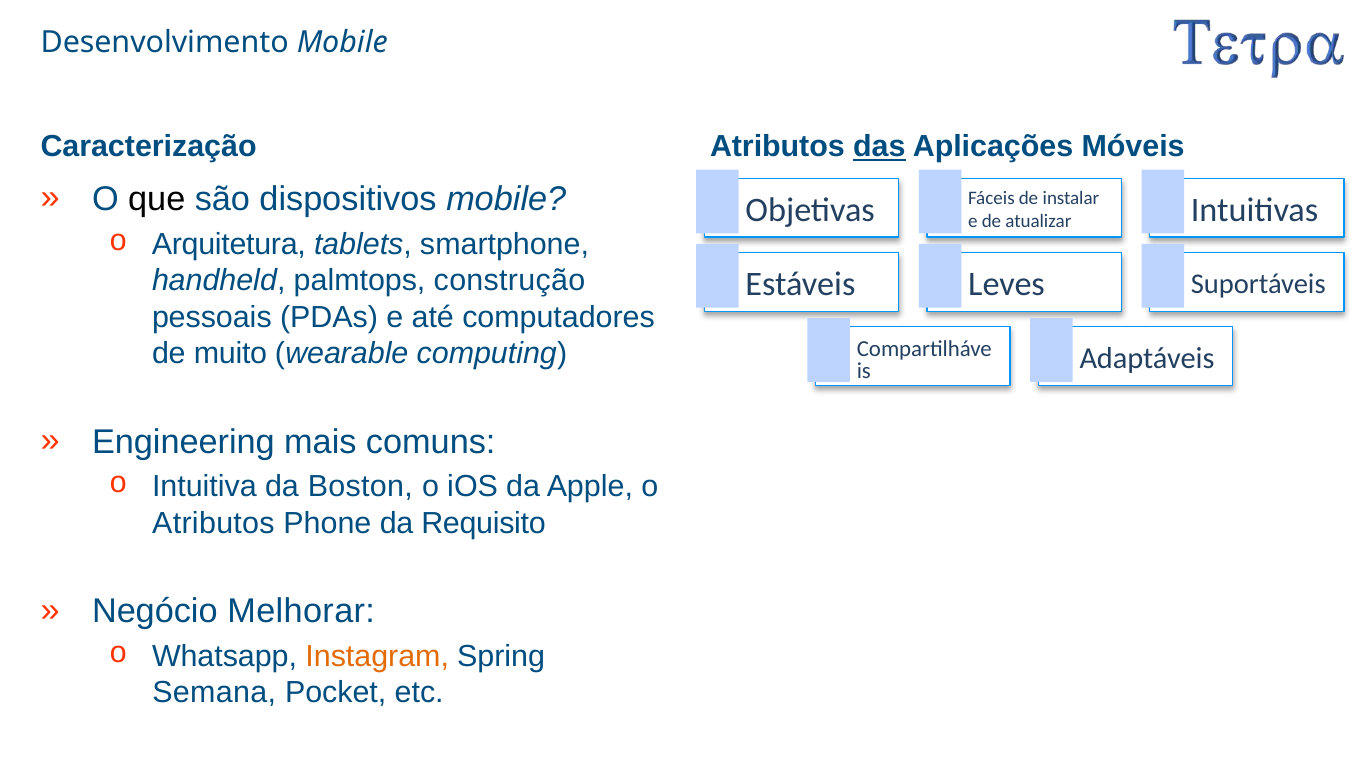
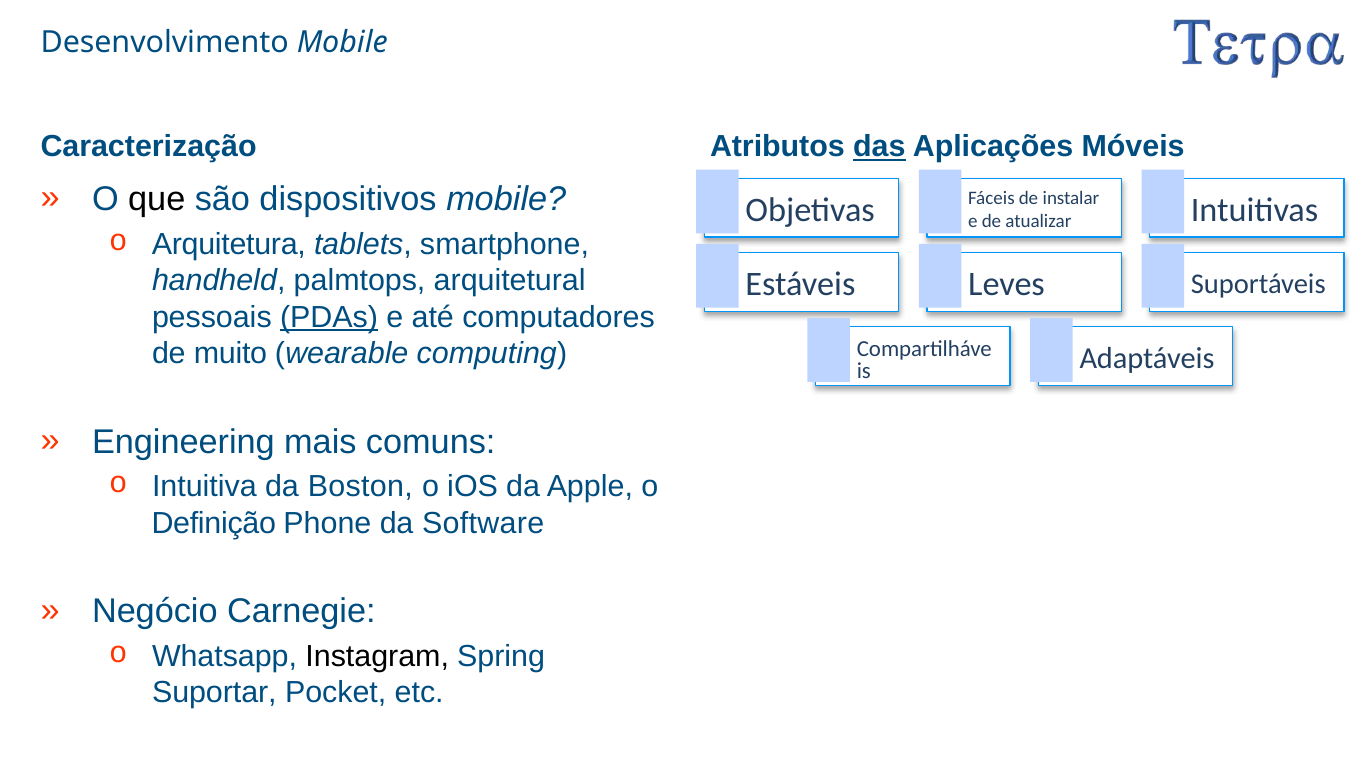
construção: construção -> arquitetural (510, 281)
PDAs underline: none -> present (329, 317)
Atributos: Atributos -> Definição (214, 523)
Requisito: Requisito -> Software (483, 523)
Melhorar: Melhorar -> Carnegie (301, 612)
Instagram colour: orange -> black (377, 656)
Semana: Semana -> Suportar (214, 693)
